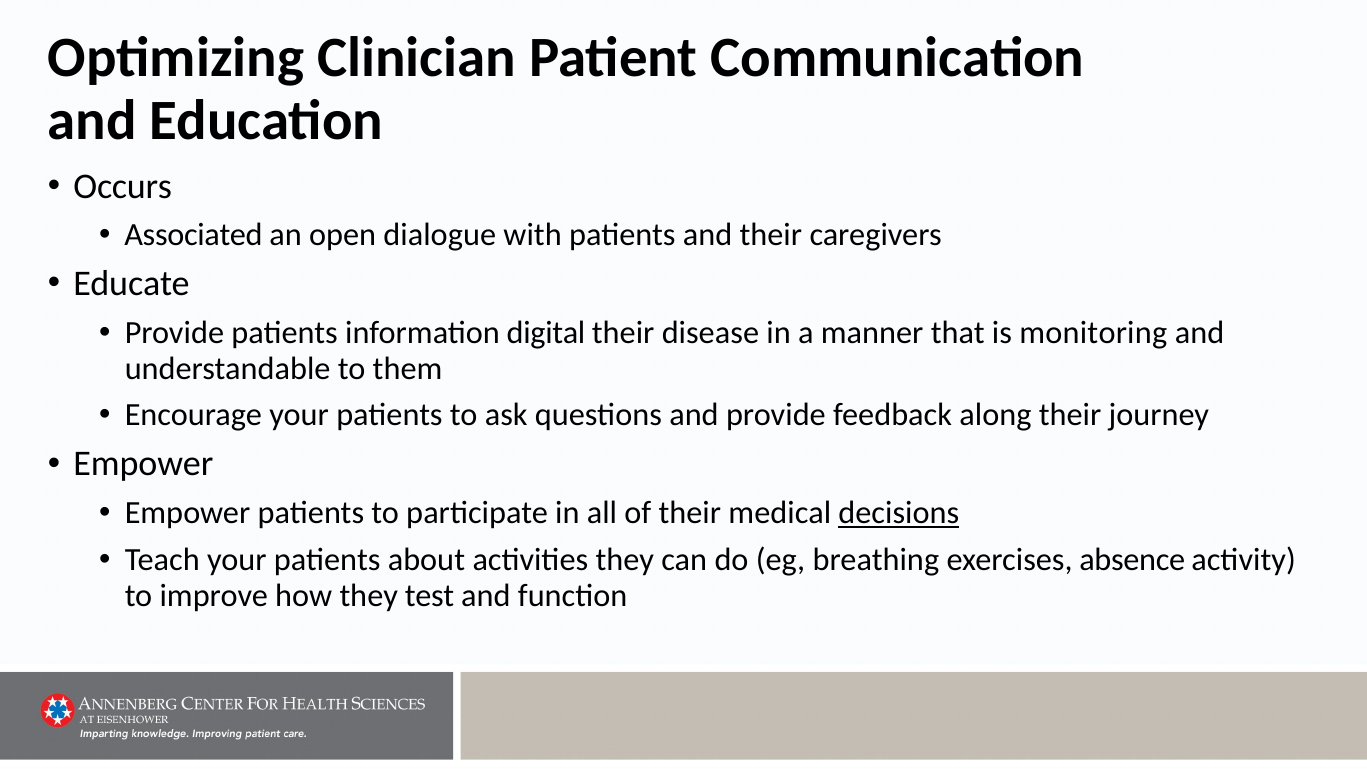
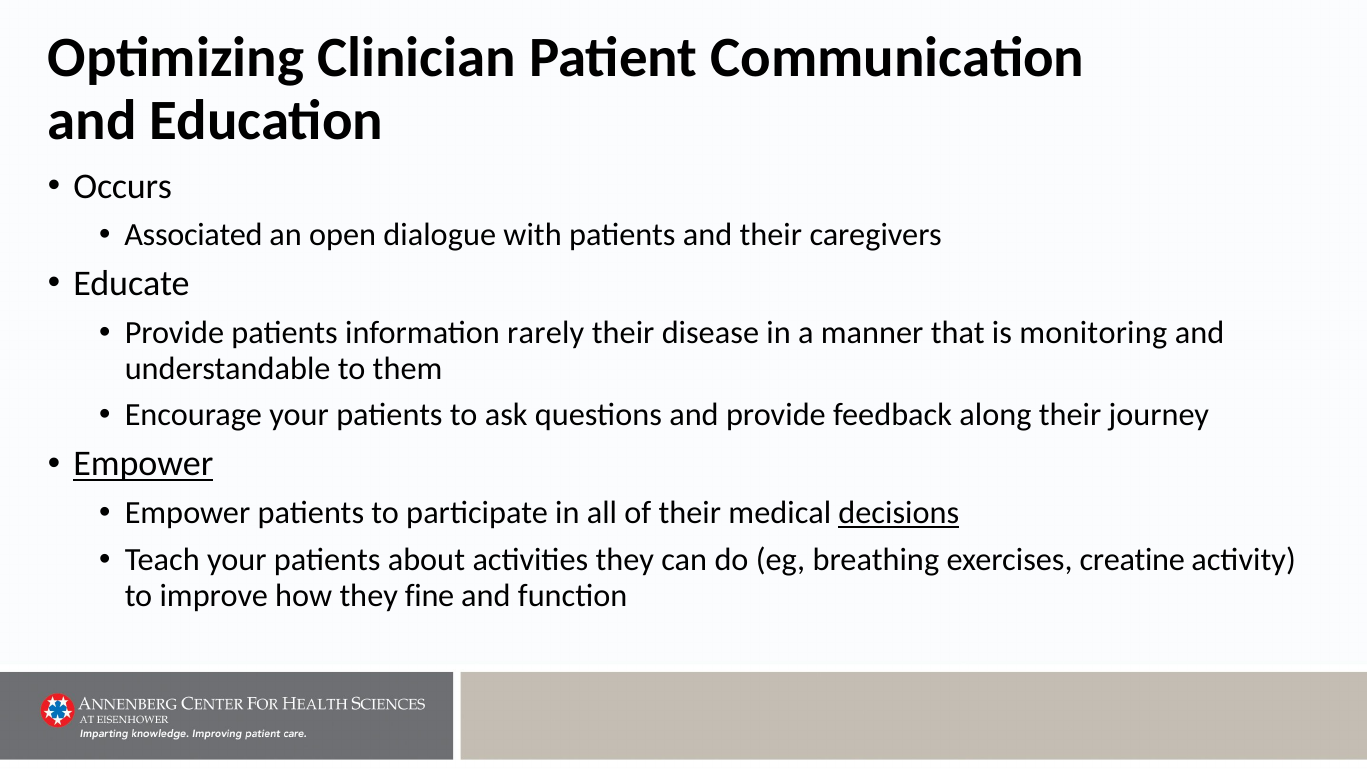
digital: digital -> rarely (546, 333)
Empower underline: none -> present (143, 464)
absence: absence -> creatine (1132, 560)
test: test -> fine (430, 596)
